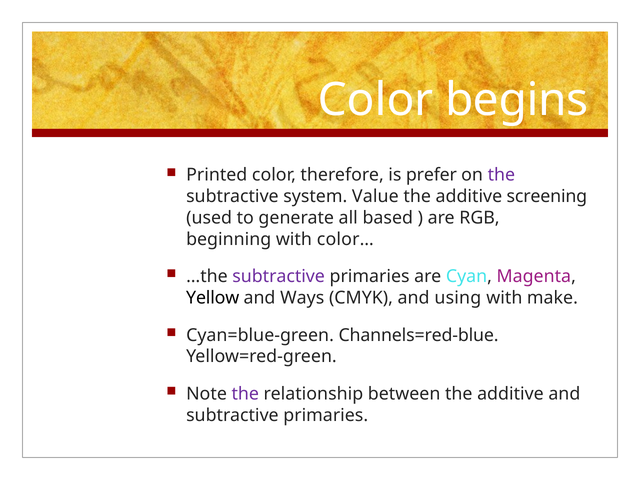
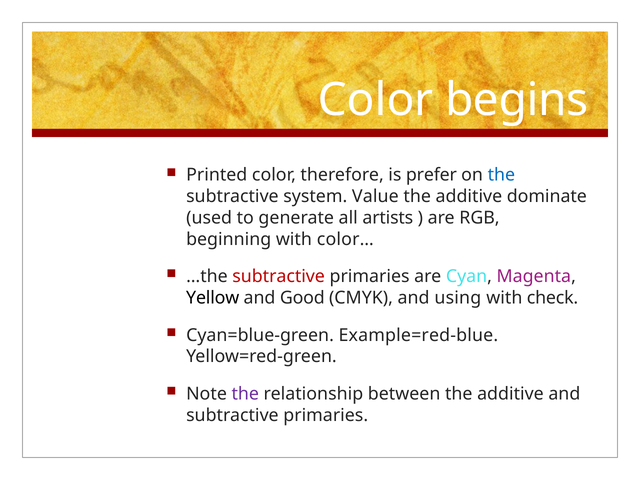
the colour: purple -> blue (501, 175)
screening: screening -> dominate (547, 196)
based: based -> artists (388, 218)
subtractive colour: purple -> red (279, 276)
Ways: Ways -> Good (302, 298)
make: make -> check (553, 298)
Channels=red-blue: Channels=red-blue -> Example=red-blue (418, 335)
